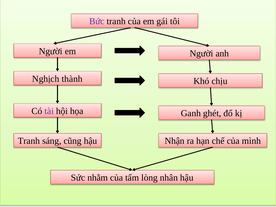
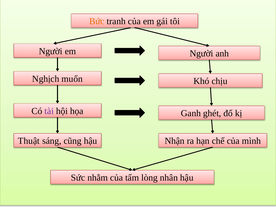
Bức colour: purple -> orange (97, 21)
thành: thành -> muốn (72, 79)
Tranh: Tranh -> Thuật (29, 141)
